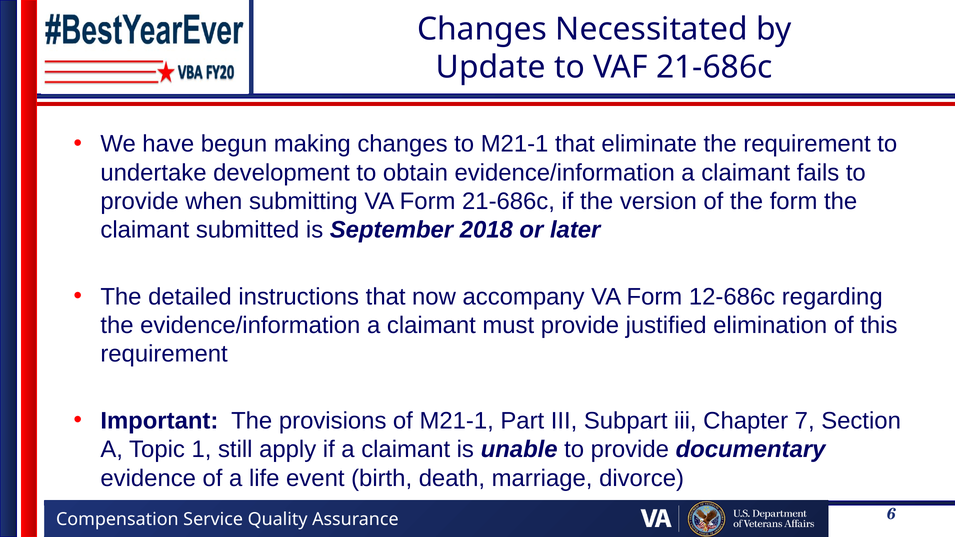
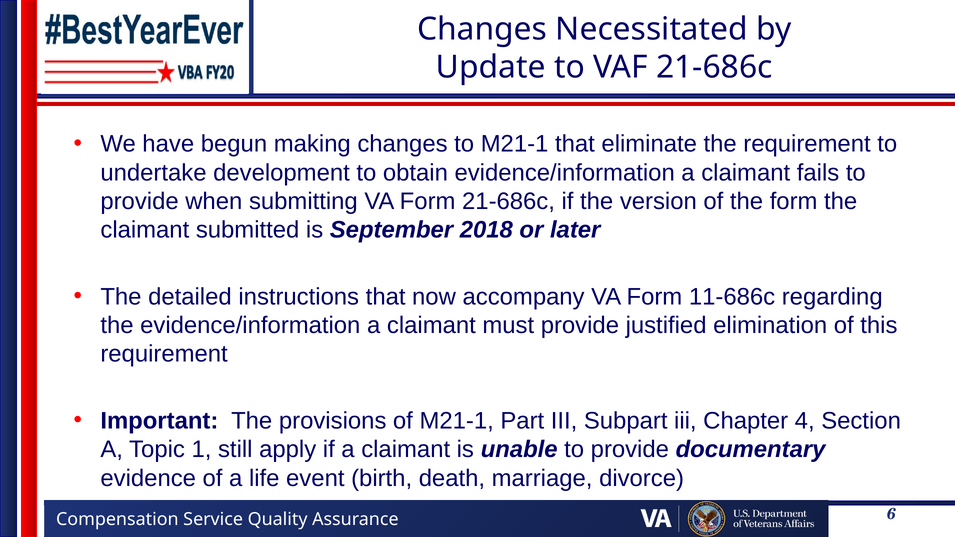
12-686c: 12-686c -> 11-686c (732, 297)
7: 7 -> 4 (805, 421)
